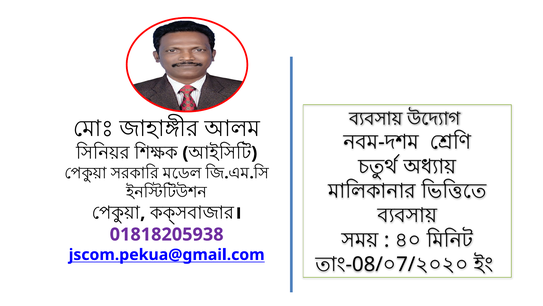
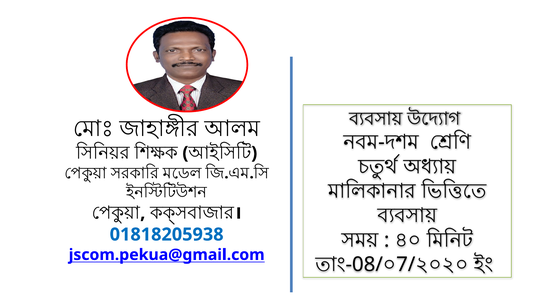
01818205938 colour: purple -> blue (167, 234)
